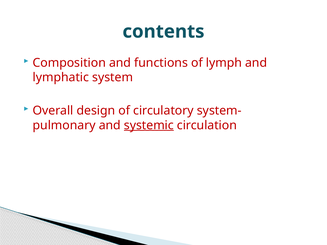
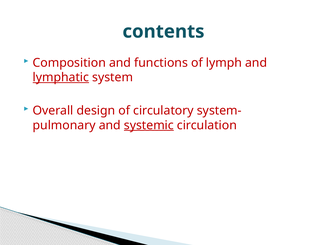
lymphatic underline: none -> present (61, 78)
